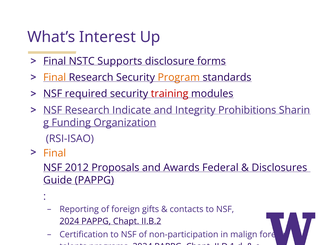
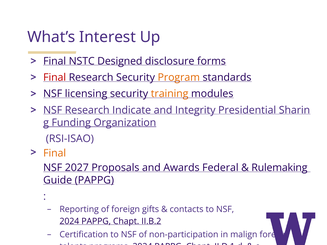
Supports: Supports -> Designed (120, 61)
Final colour: orange -> red (55, 77)
required: required -> licensing (86, 94)
training colour: red -> orange (170, 94)
Prohibitions: Prohibitions -> Presidential (247, 110)
2012: 2012 -> 2027 (77, 168)
Disclosures: Disclosures -> Rulemaking (279, 168)
